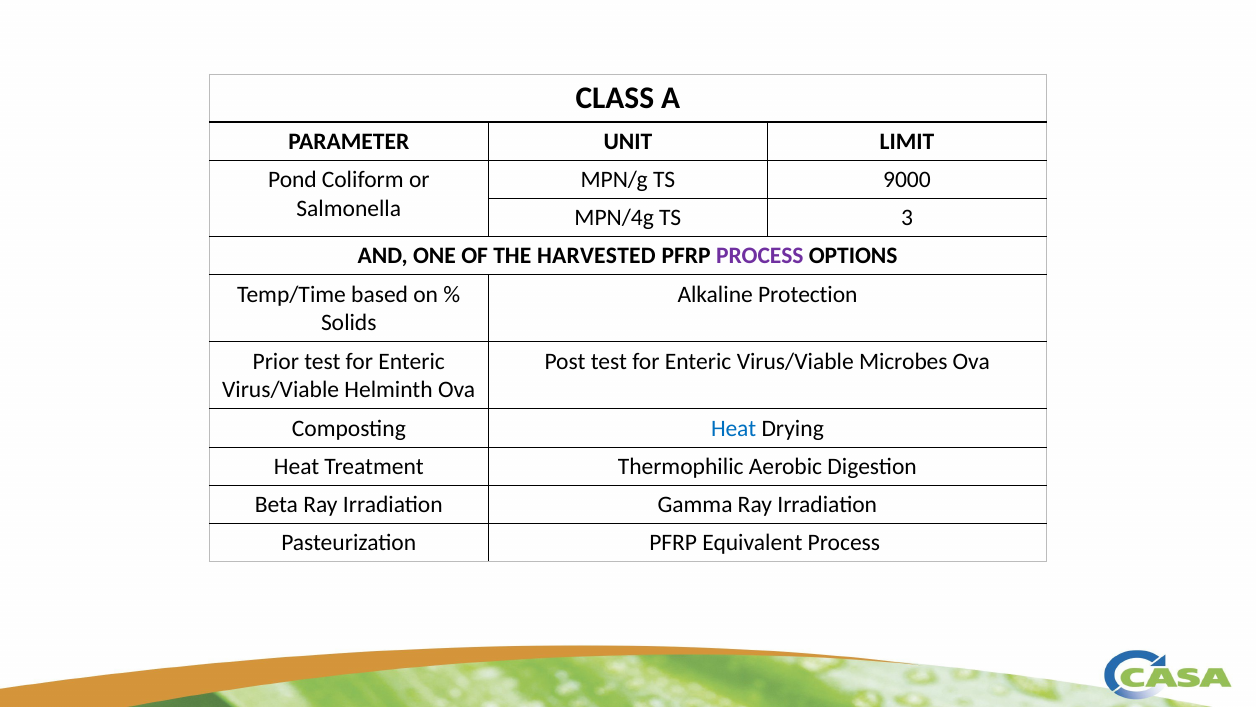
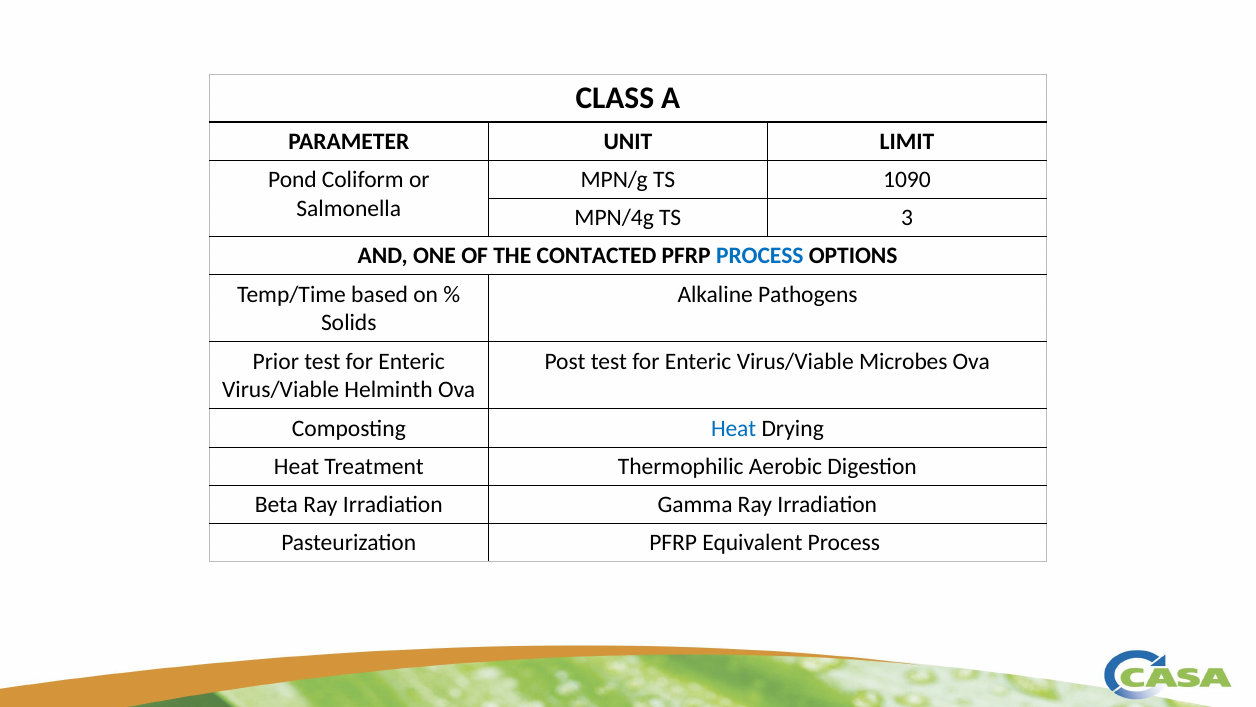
9000: 9000 -> 1090 (907, 179)
HARVESTED: HARVESTED -> CONTACTED (597, 256)
PROCESS colour: purple -> blue (760, 256)
Protection: Protection -> Pathogens (808, 294)
